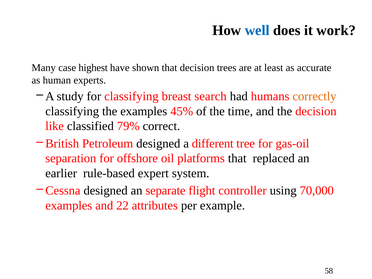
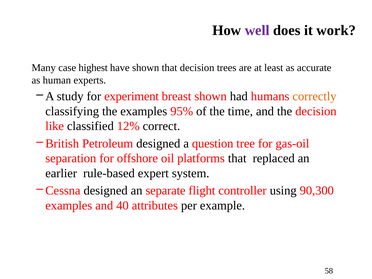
well colour: blue -> purple (257, 30)
for classifying: classifying -> experiment (132, 96)
breast search: search -> shown (211, 96)
45%: 45% -> 95% (182, 111)
79%: 79% -> 12% (128, 126)
different: different -> question (213, 143)
70,000: 70,000 -> 90,300 (317, 191)
22: 22 -> 40 (122, 205)
